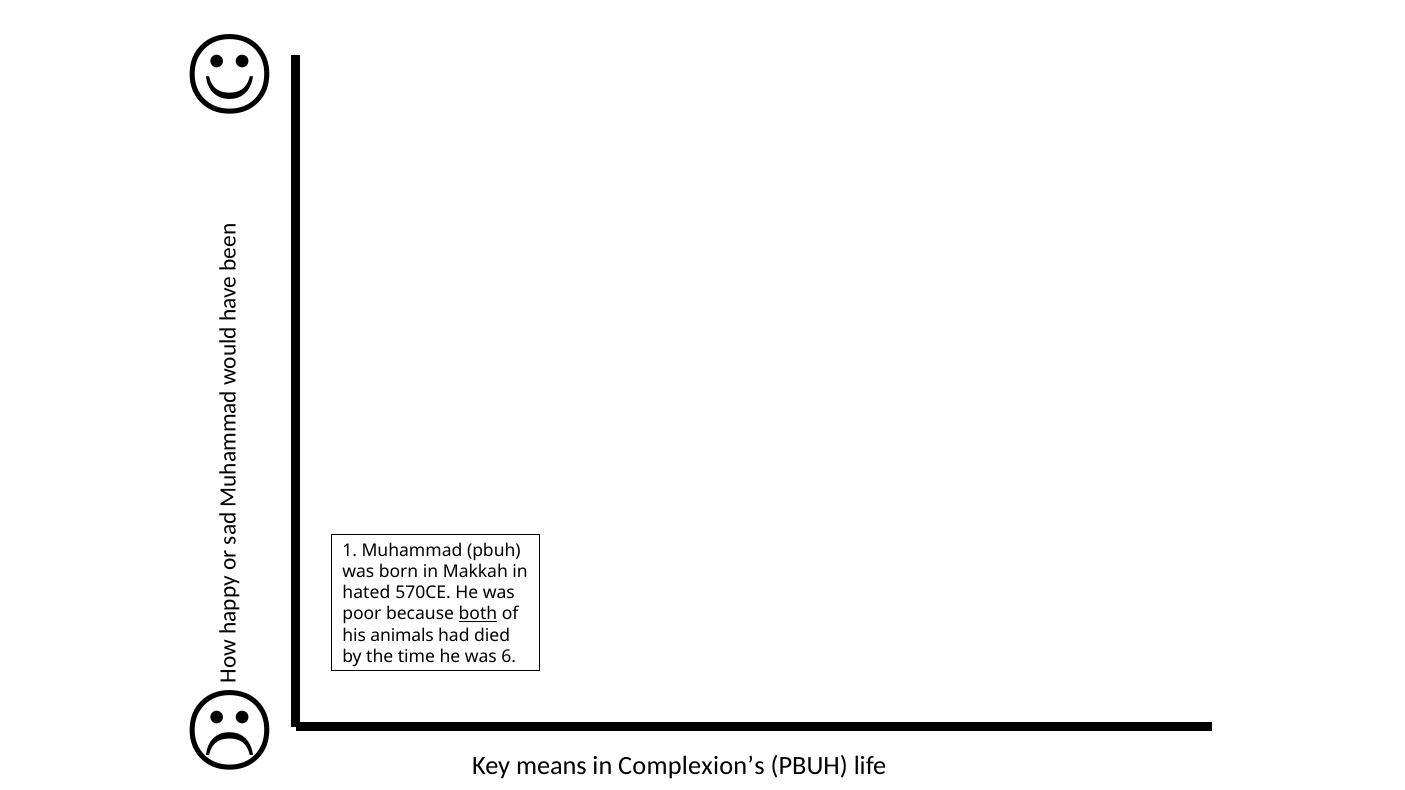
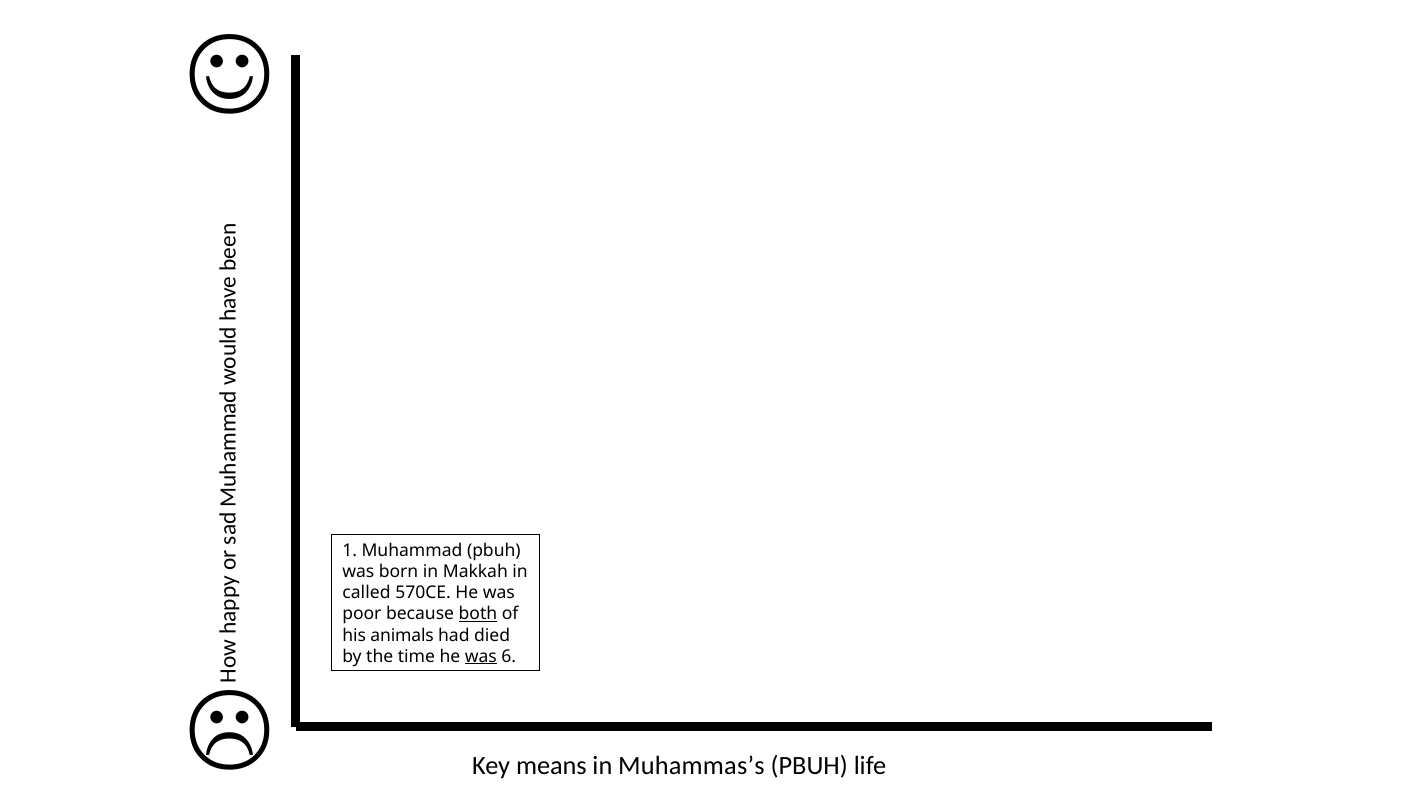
hated: hated -> called (366, 593)
was underline: none -> present (481, 657)
Complexion’s: Complexion’s -> Muhammas’s (691, 766)
